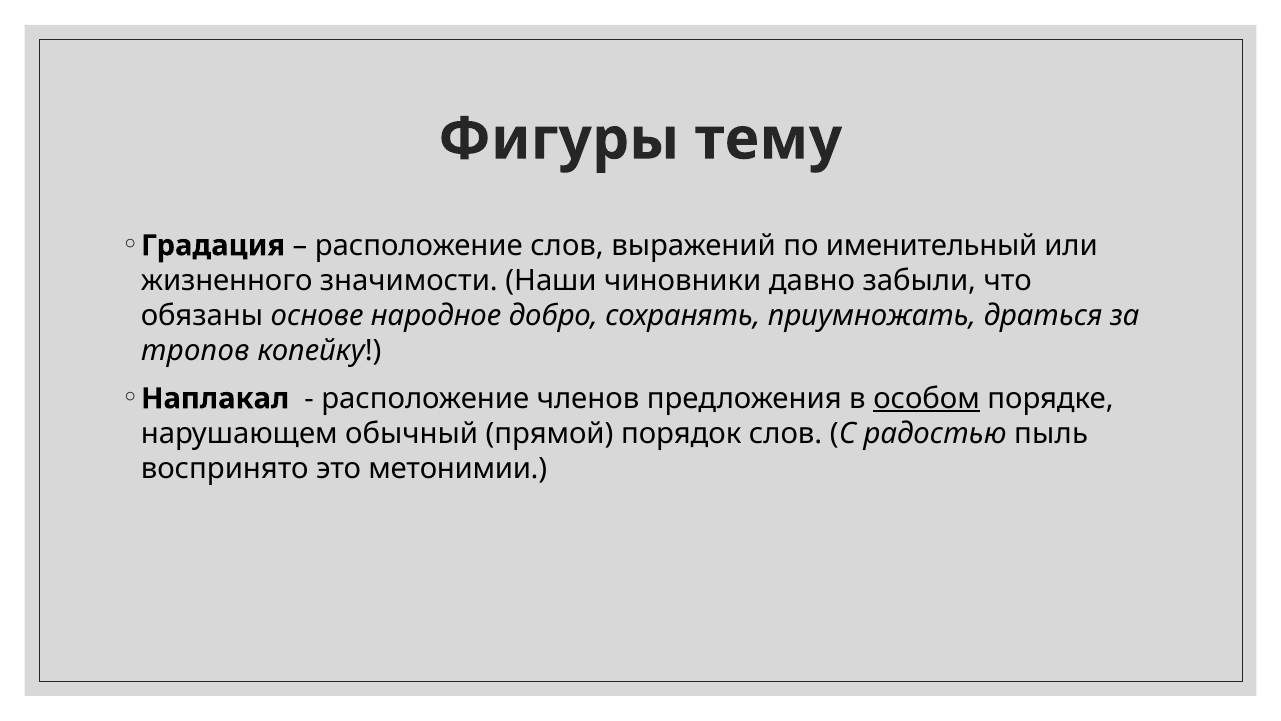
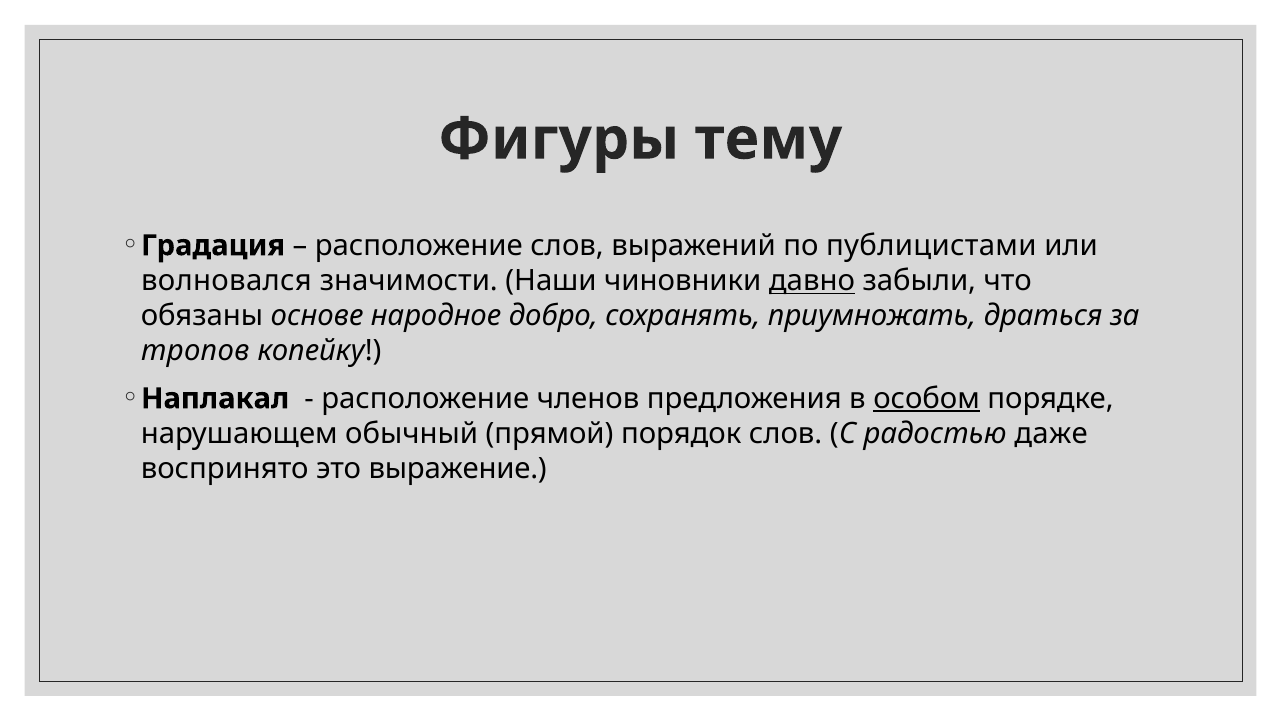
именительный: именительный -> публицистами (931, 245)
жизненного: жизненного -> волновался (226, 281)
давно underline: none -> present (812, 281)
пыль: пыль -> даже (1051, 434)
метонимии: метонимии -> выражение (458, 469)
